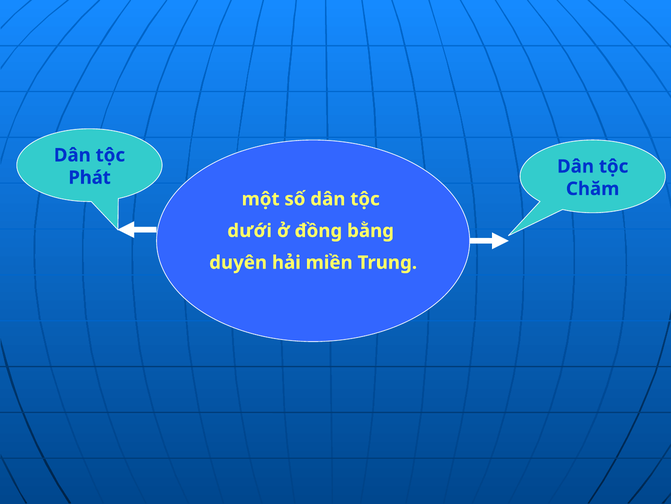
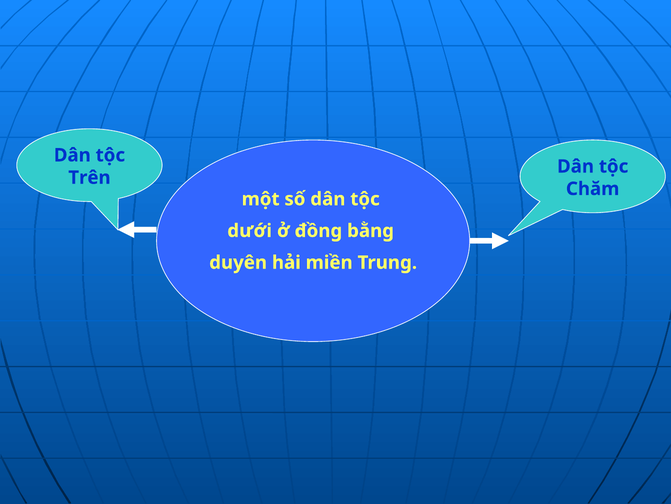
Phát: Phát -> Trên (89, 177)
